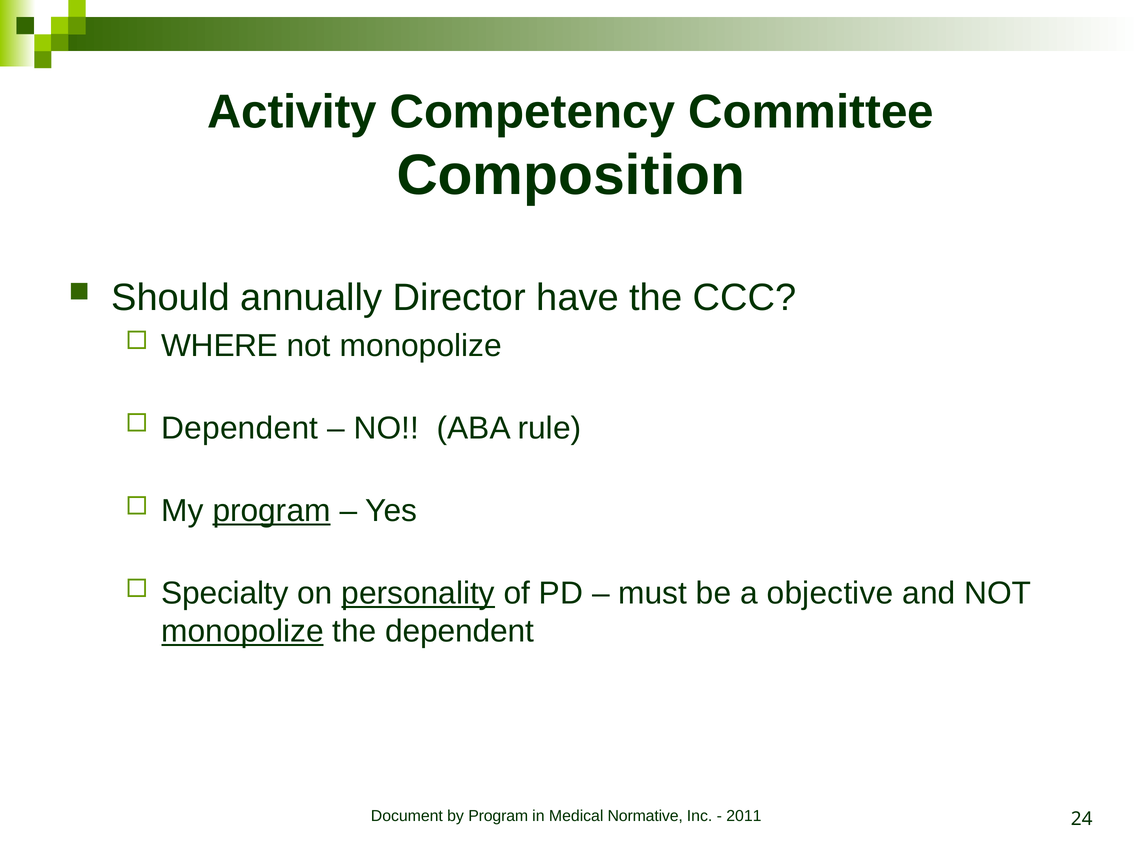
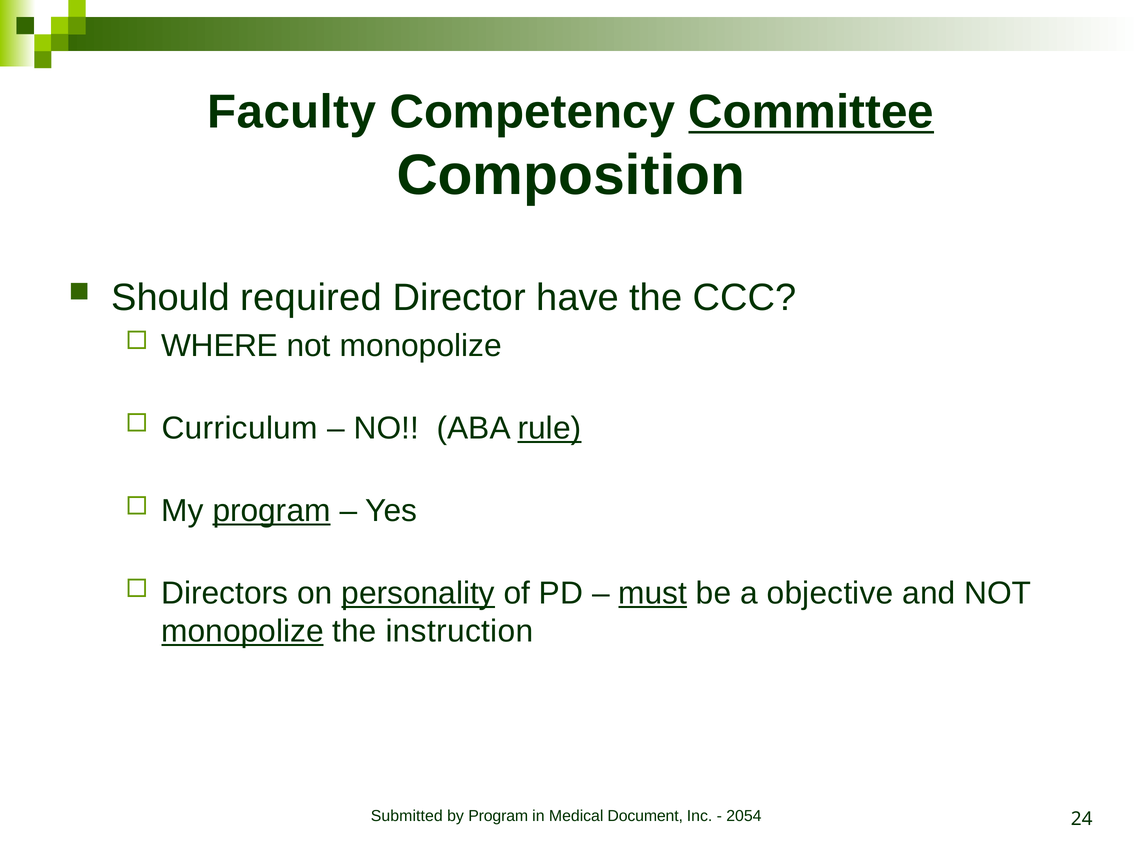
Activity: Activity -> Faculty (292, 112)
Committee underline: none -> present (811, 112)
annually: annually -> required (311, 298)
Dependent: Dependent -> Curriculum (240, 428)
rule underline: none -> present (550, 428)
Specialty: Specialty -> Directors (225, 593)
must underline: none -> present (653, 593)
the dependent: dependent -> instruction (459, 631)
Document: Document -> Submitted (407, 816)
Normative: Normative -> Document (645, 816)
2011: 2011 -> 2054 (744, 816)
